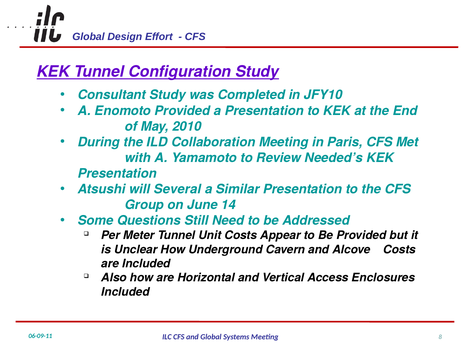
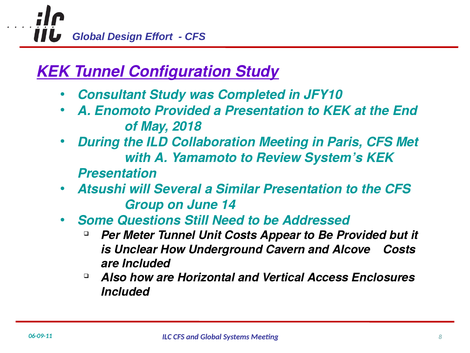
2010: 2010 -> 2018 (187, 126)
Needed’s: Needed’s -> System’s (334, 158)
